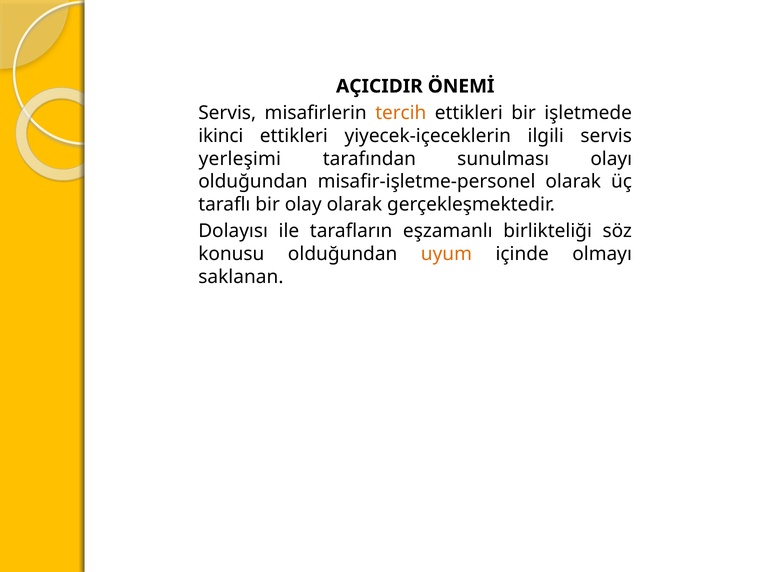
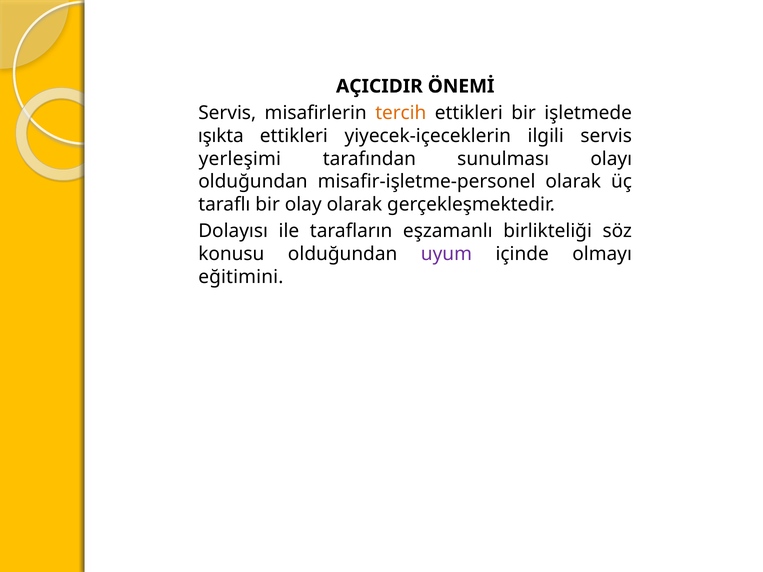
ikinci: ikinci -> ışıkta (221, 136)
uyum colour: orange -> purple (446, 254)
saklanan: saklanan -> eğitimini (241, 277)
